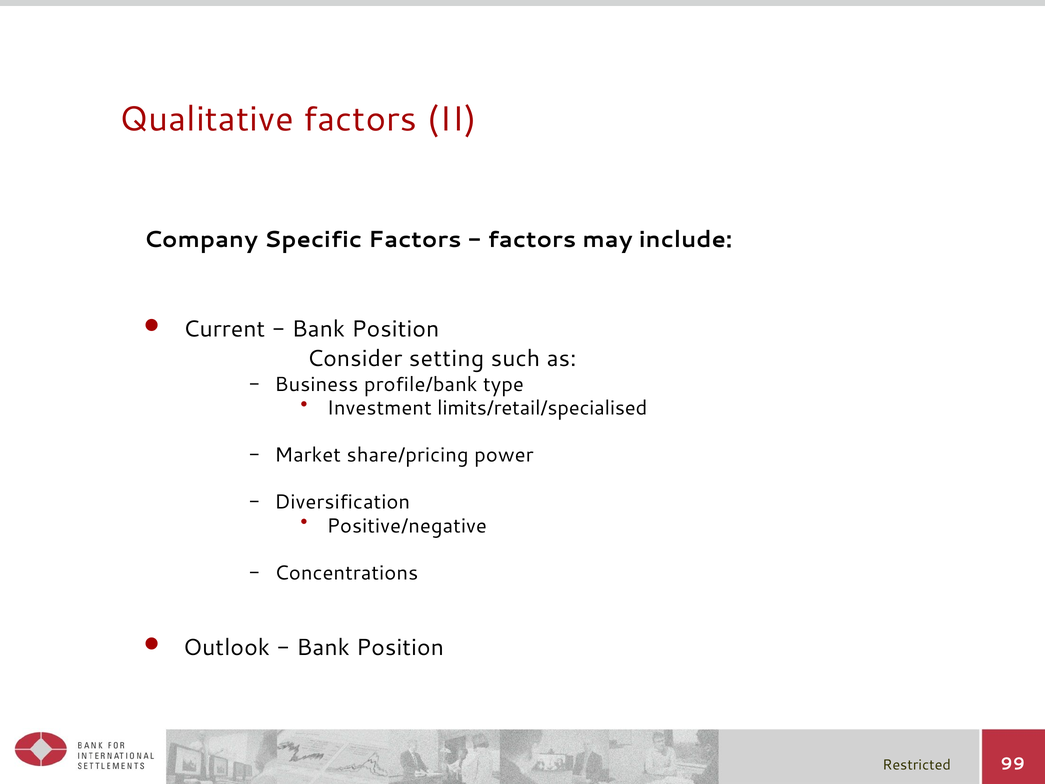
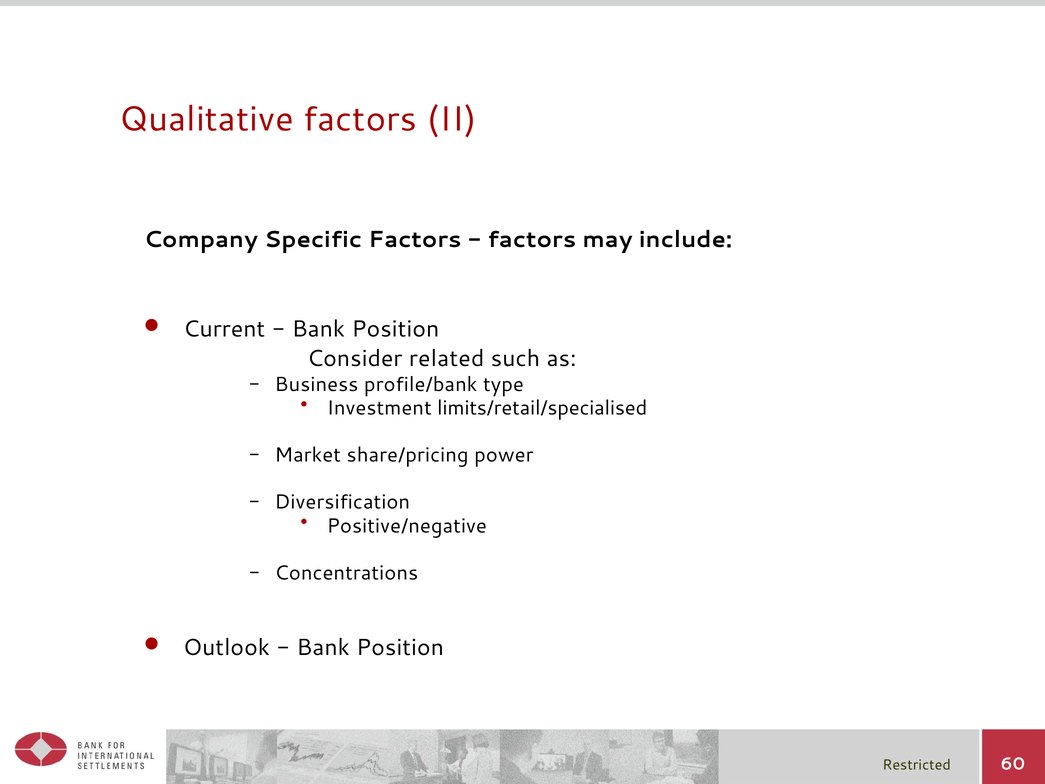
setting: setting -> related (447, 359)
99: 99 -> 60 (1013, 764)
